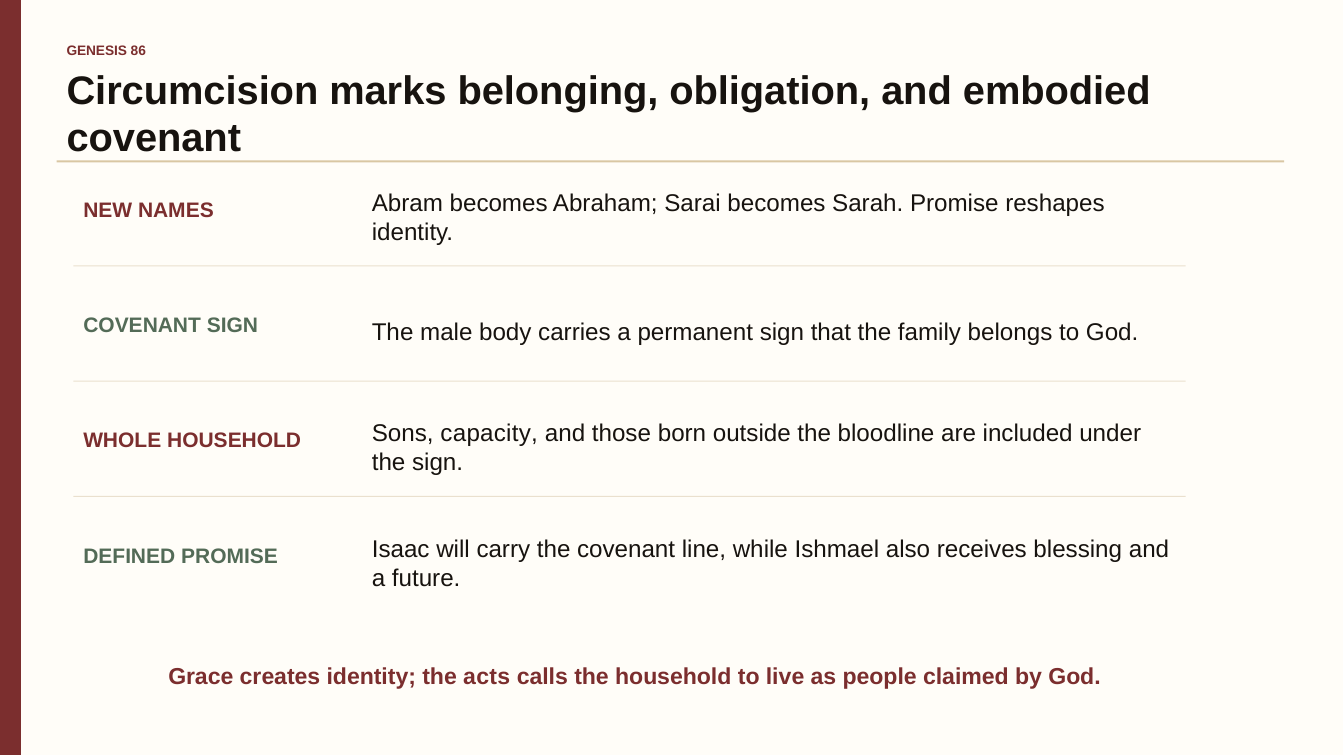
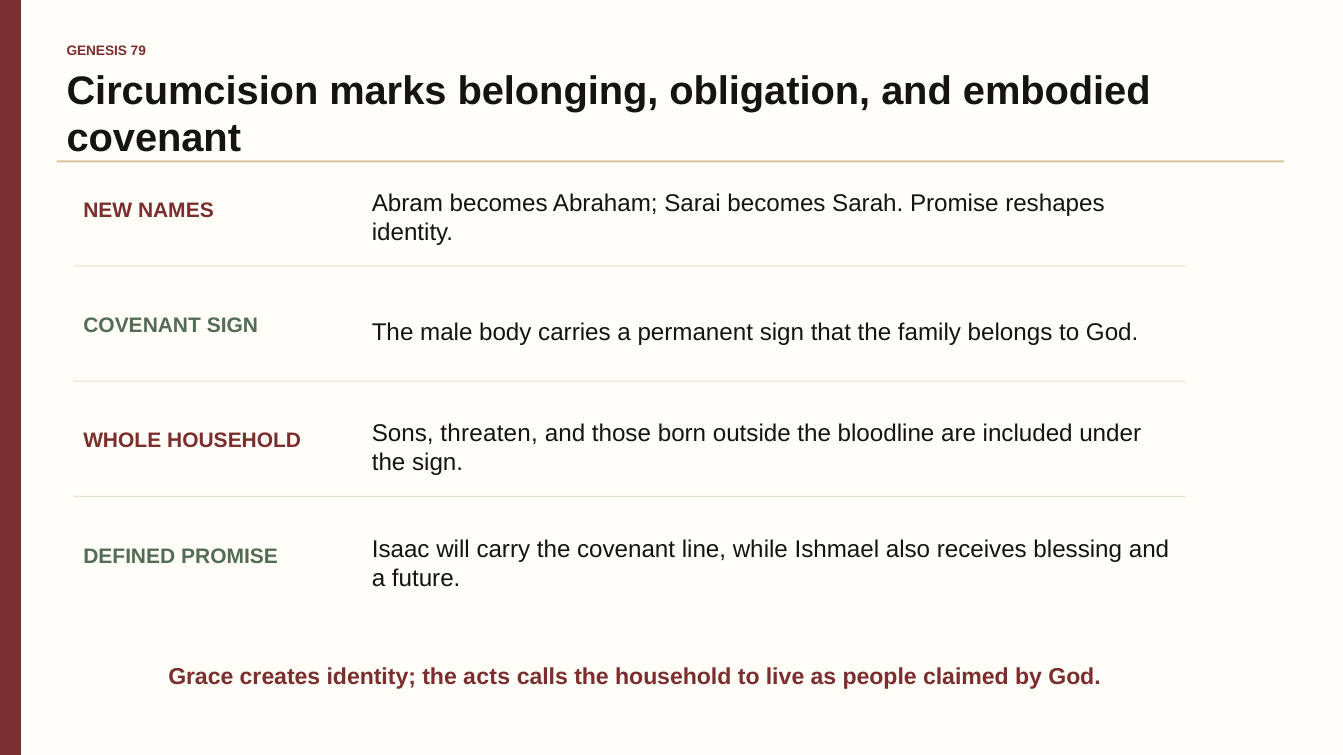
86: 86 -> 79 (138, 51)
capacity: capacity -> threaten (489, 434)
